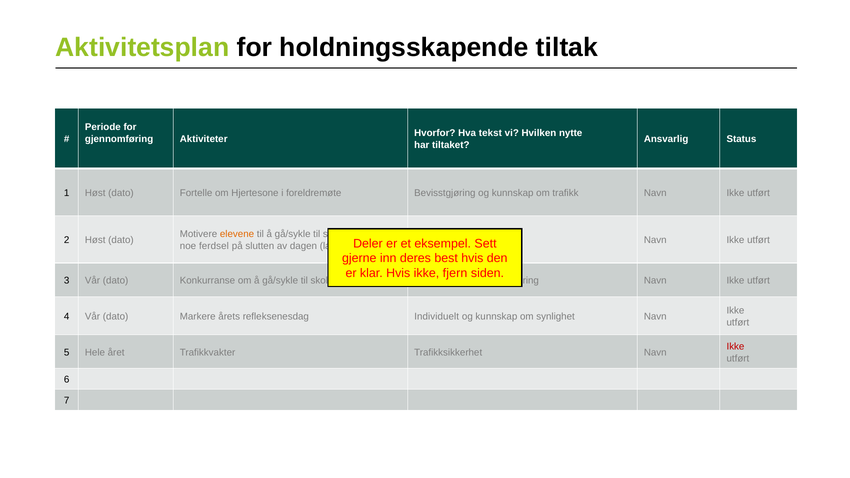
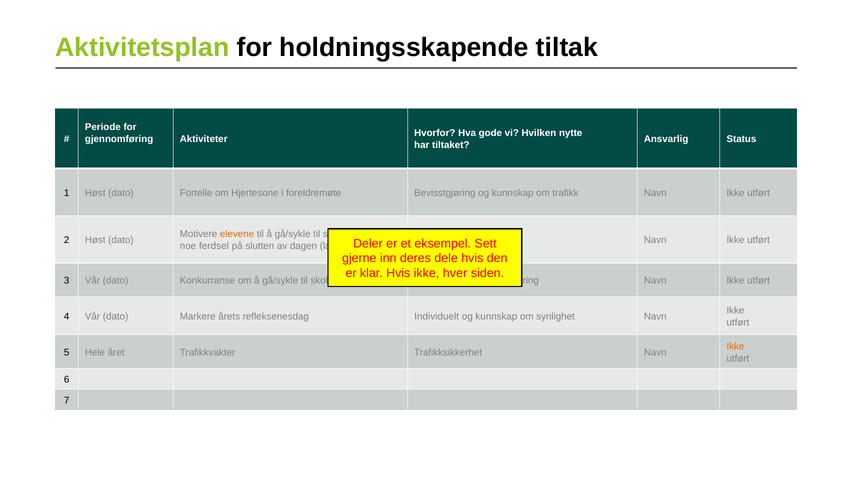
tekst: tekst -> gode (490, 133)
best: best -> dele (446, 258)
fjern: fjern -> hver (455, 273)
Ikke colour: red -> orange (735, 346)
